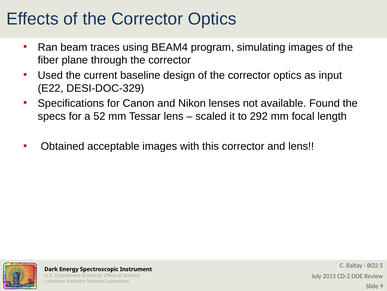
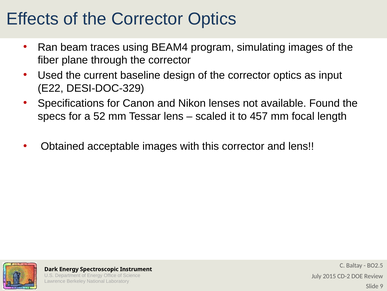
292: 292 -> 457 (259, 116)
